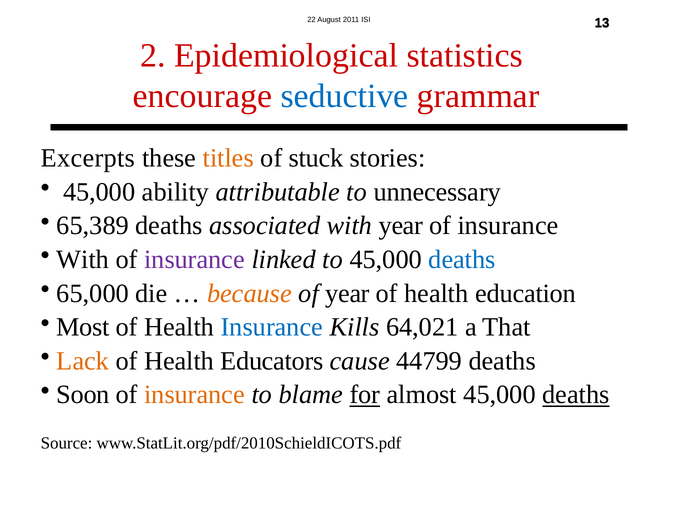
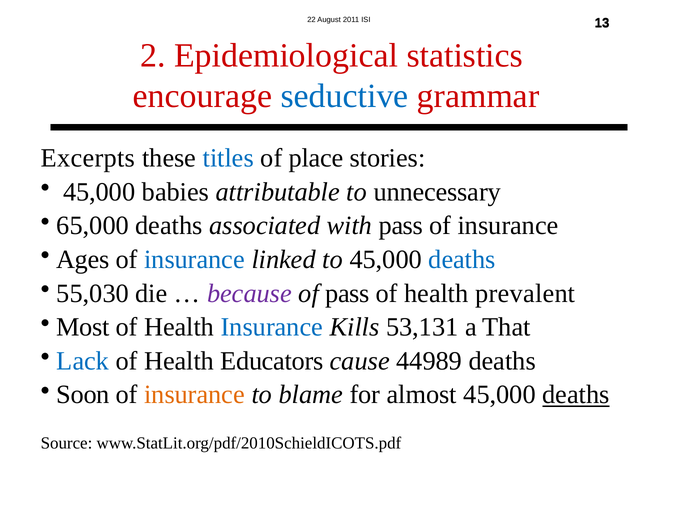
titles colour: orange -> blue (228, 158)
stuck: stuck -> place (316, 158)
ability: ability -> babies (176, 192)
65,389: 65,389 -> 65,000 (93, 226)
with year: year -> pass (401, 226)
With: With -> Ages (83, 259)
insurance colour: purple -> blue (194, 259)
65,000: 65,000 -> 55,030 (93, 293)
because colour: orange -> purple (249, 293)
of year: year -> pass (347, 293)
education: education -> prevalent (525, 293)
64,021: 64,021 -> 53,131 (422, 327)
Lack colour: orange -> blue (83, 361)
44799: 44799 -> 44989 (429, 361)
for underline: present -> none (365, 394)
